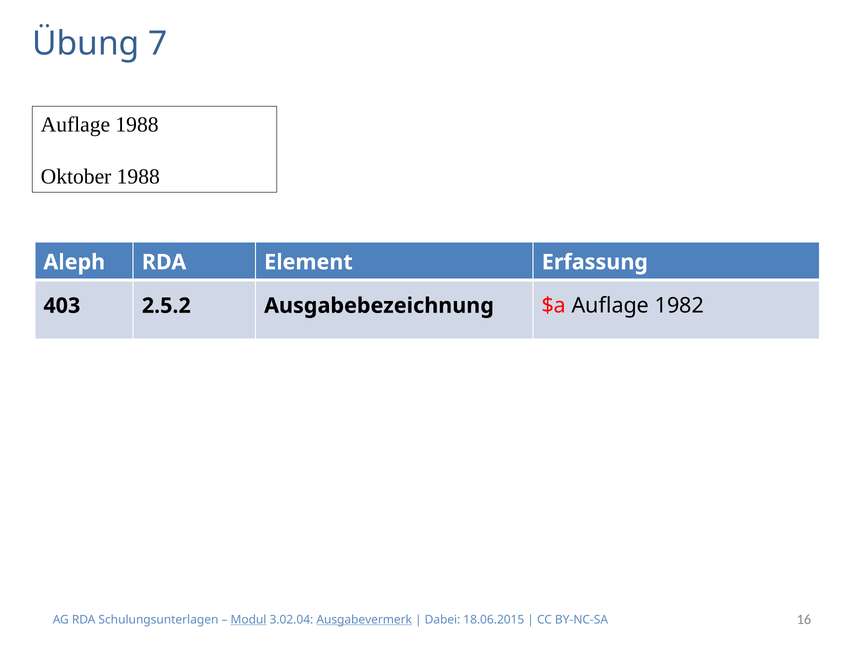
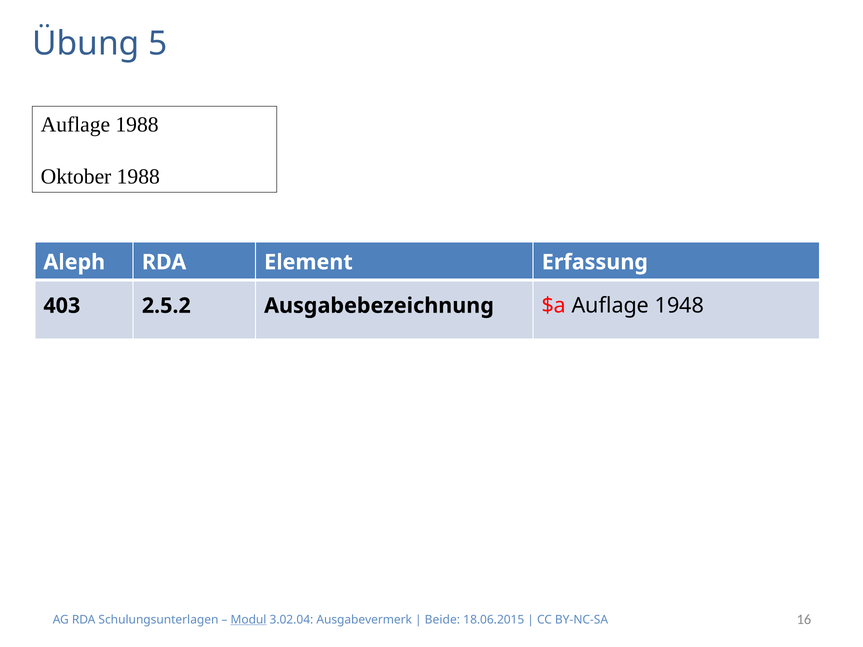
7: 7 -> 5 (158, 44)
1982: 1982 -> 1948 (679, 306)
Ausgabevermerk underline: present -> none (364, 620)
Dabei: Dabei -> Beide (442, 620)
